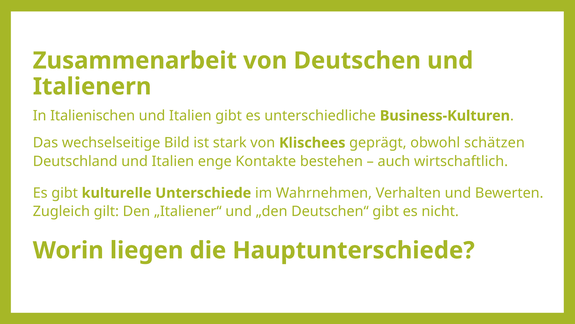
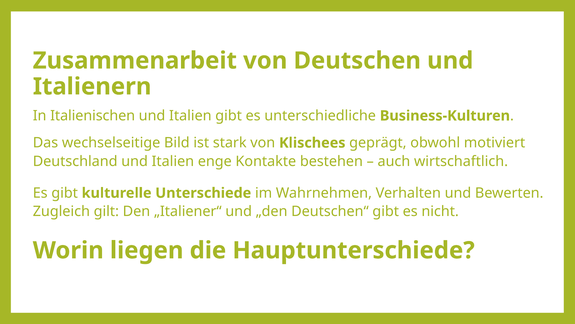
schätzen: schätzen -> motiviert (495, 143)
